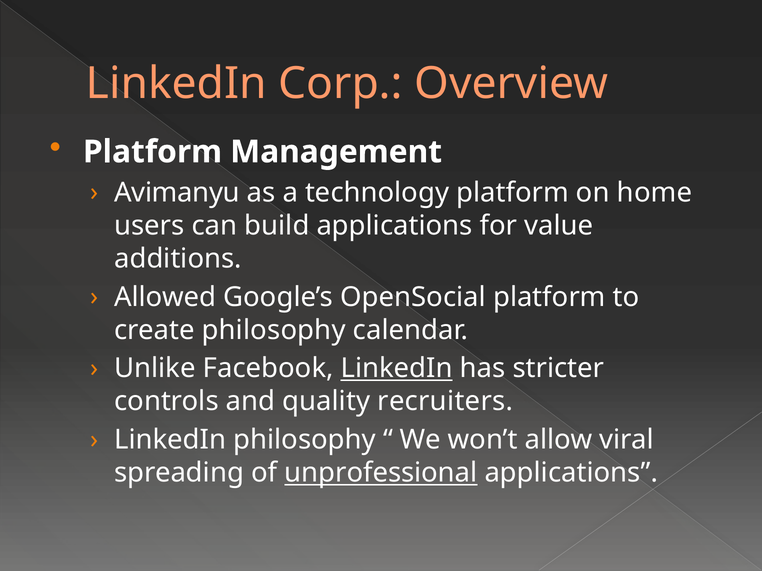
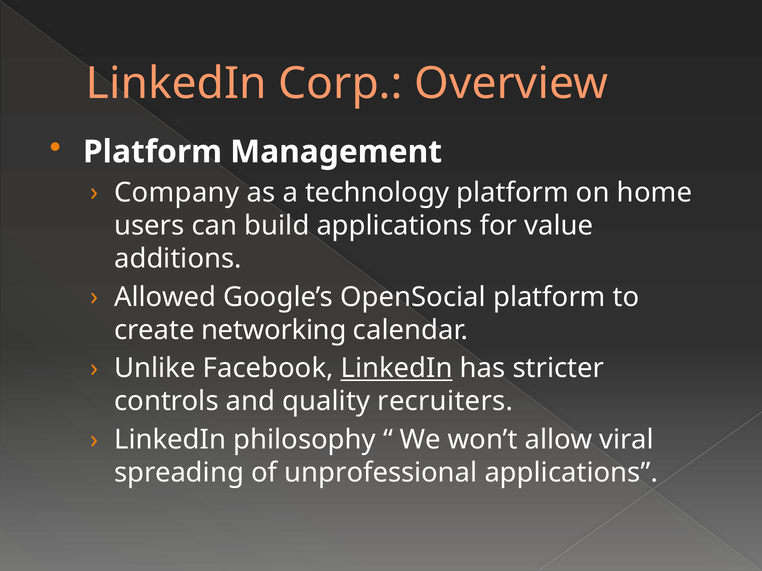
Avimanyu: Avimanyu -> Company (177, 193)
create philosophy: philosophy -> networking (274, 330)
unprofessional underline: present -> none (381, 473)
